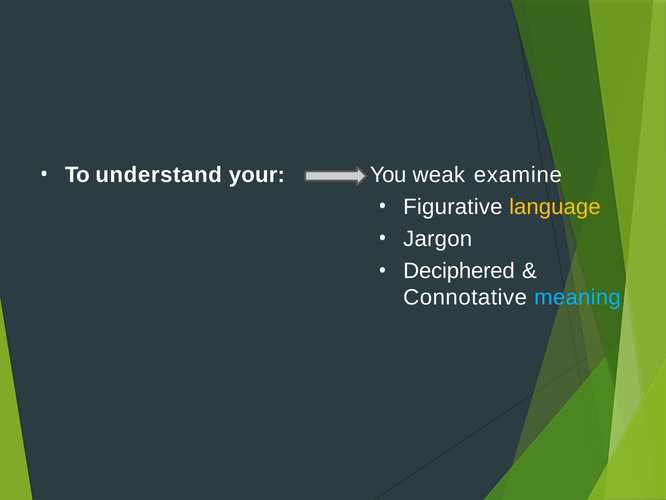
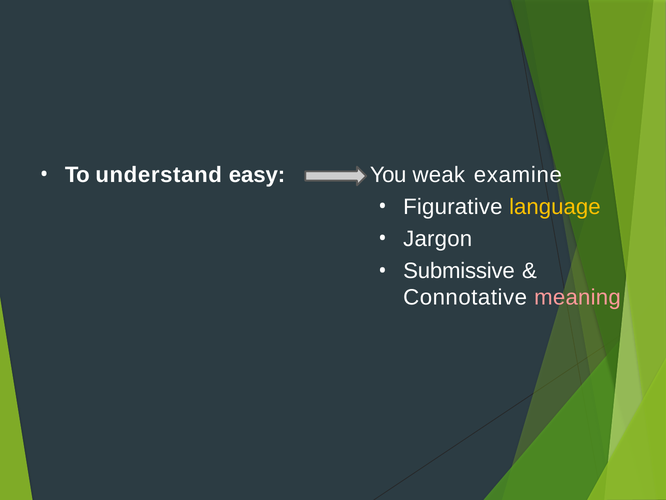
your: your -> easy (257, 175)
Deciphered: Deciphered -> Submissive (459, 271)
meaning colour: light blue -> pink (577, 297)
